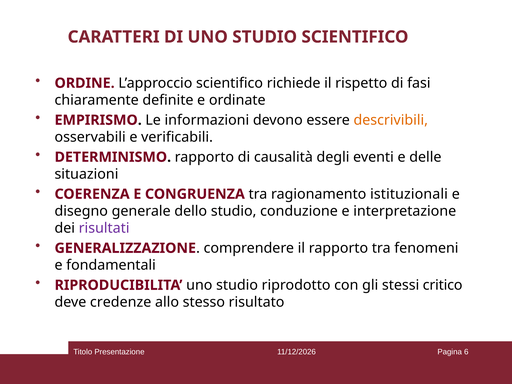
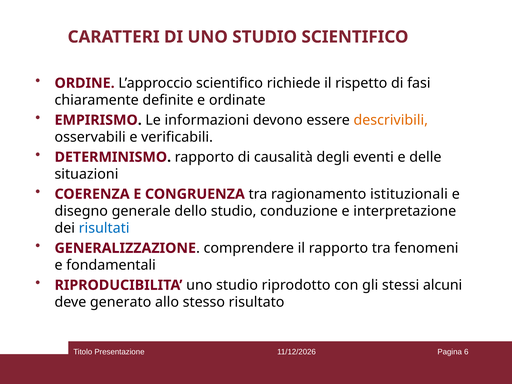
risultati colour: purple -> blue (104, 228)
critico: critico -> alcuni (443, 285)
credenze: credenze -> generato (121, 302)
